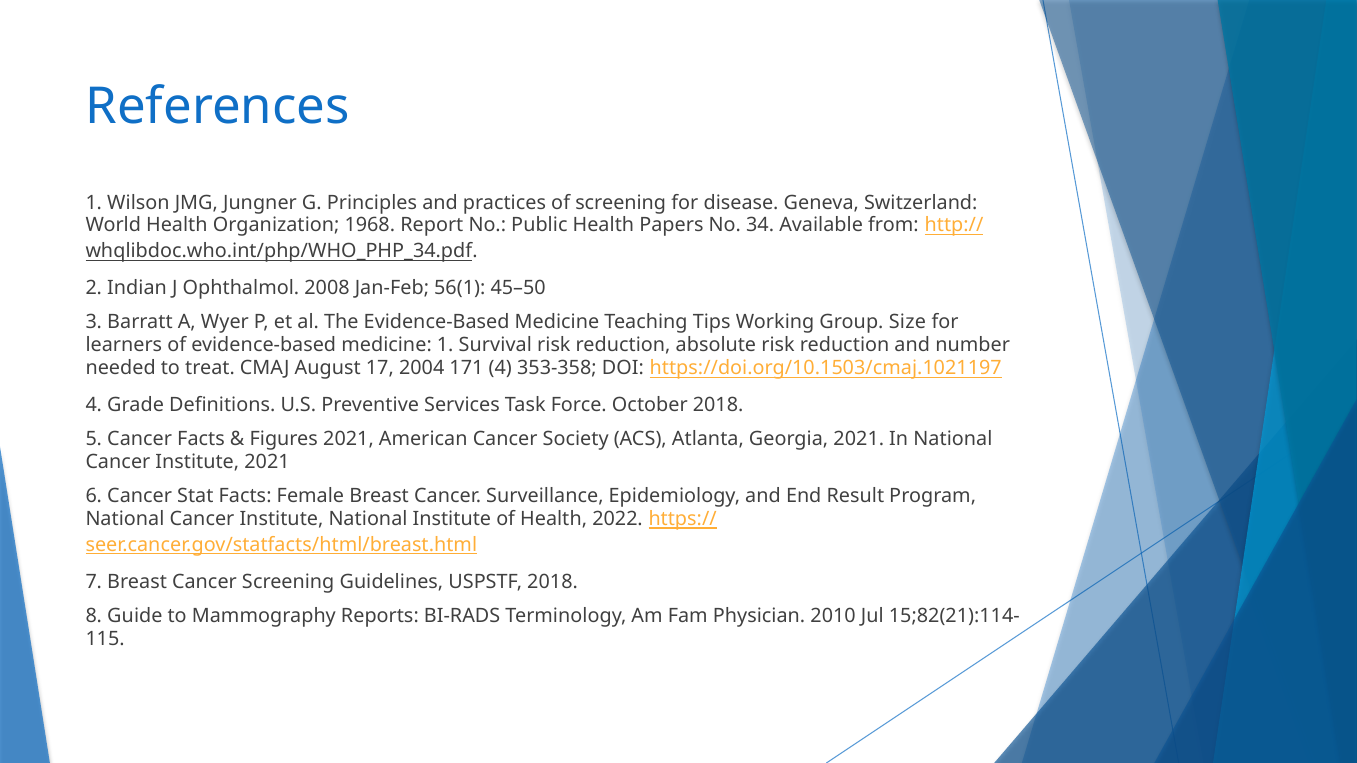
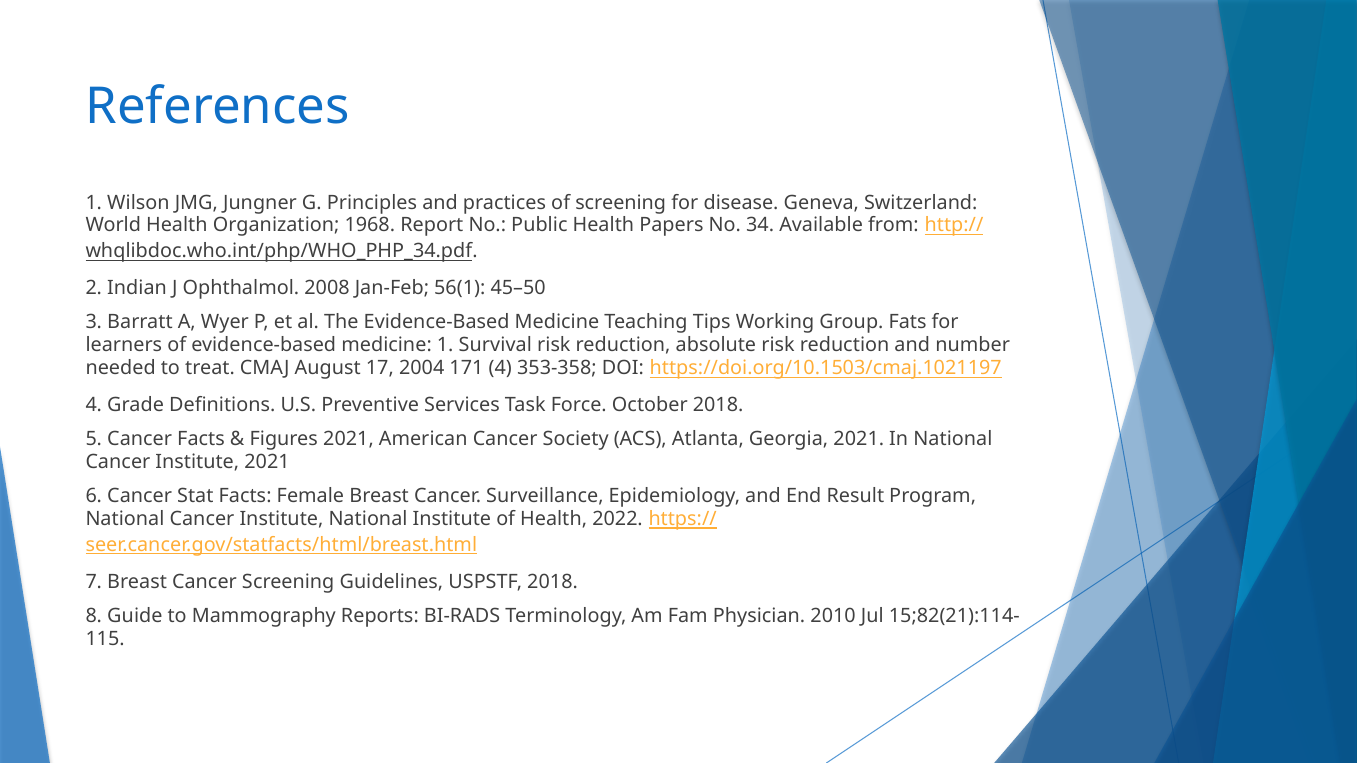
Size: Size -> Fats (908, 323)
